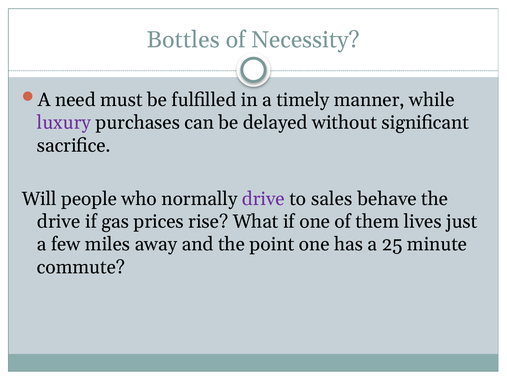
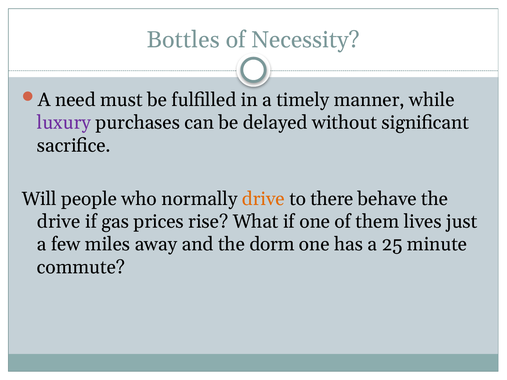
drive colour: purple -> orange (263, 199)
sales: sales -> there (332, 199)
point: point -> dorm (272, 245)
